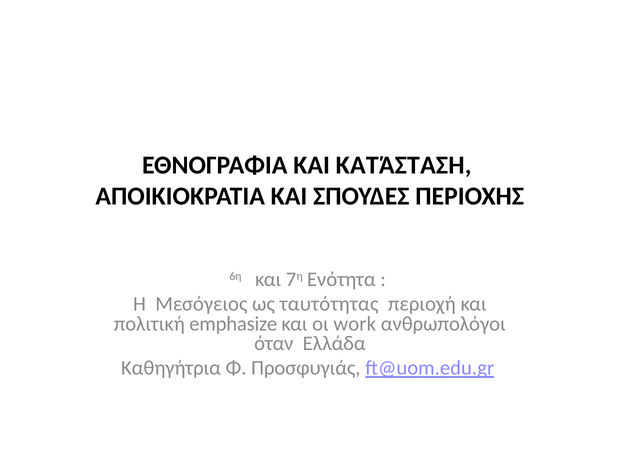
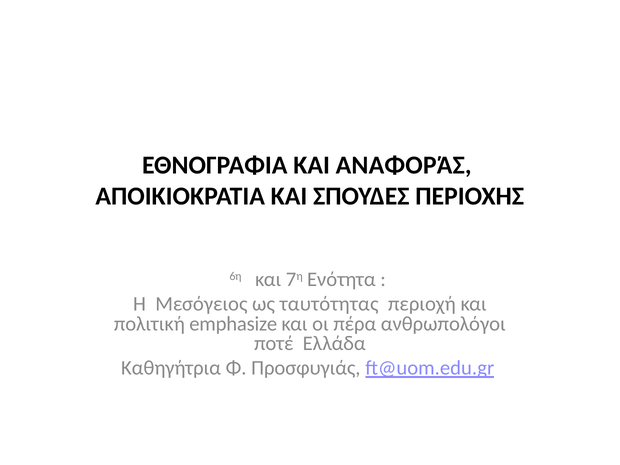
ΚΑΤΆΣΤΑΣΗ: ΚΑΤΆΣΤΑΣΗ -> ΑΝΑΦΟΡΆΣ (404, 165)
work: work -> πέρα (355, 324)
όταν: όταν -> ποτέ (274, 344)
